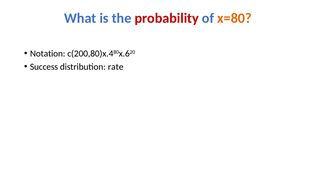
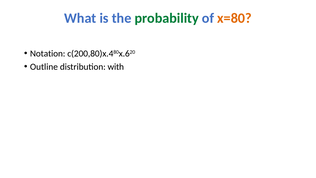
probability colour: red -> green (167, 18)
Success: Success -> Outline (44, 67)
rate: rate -> with (116, 67)
